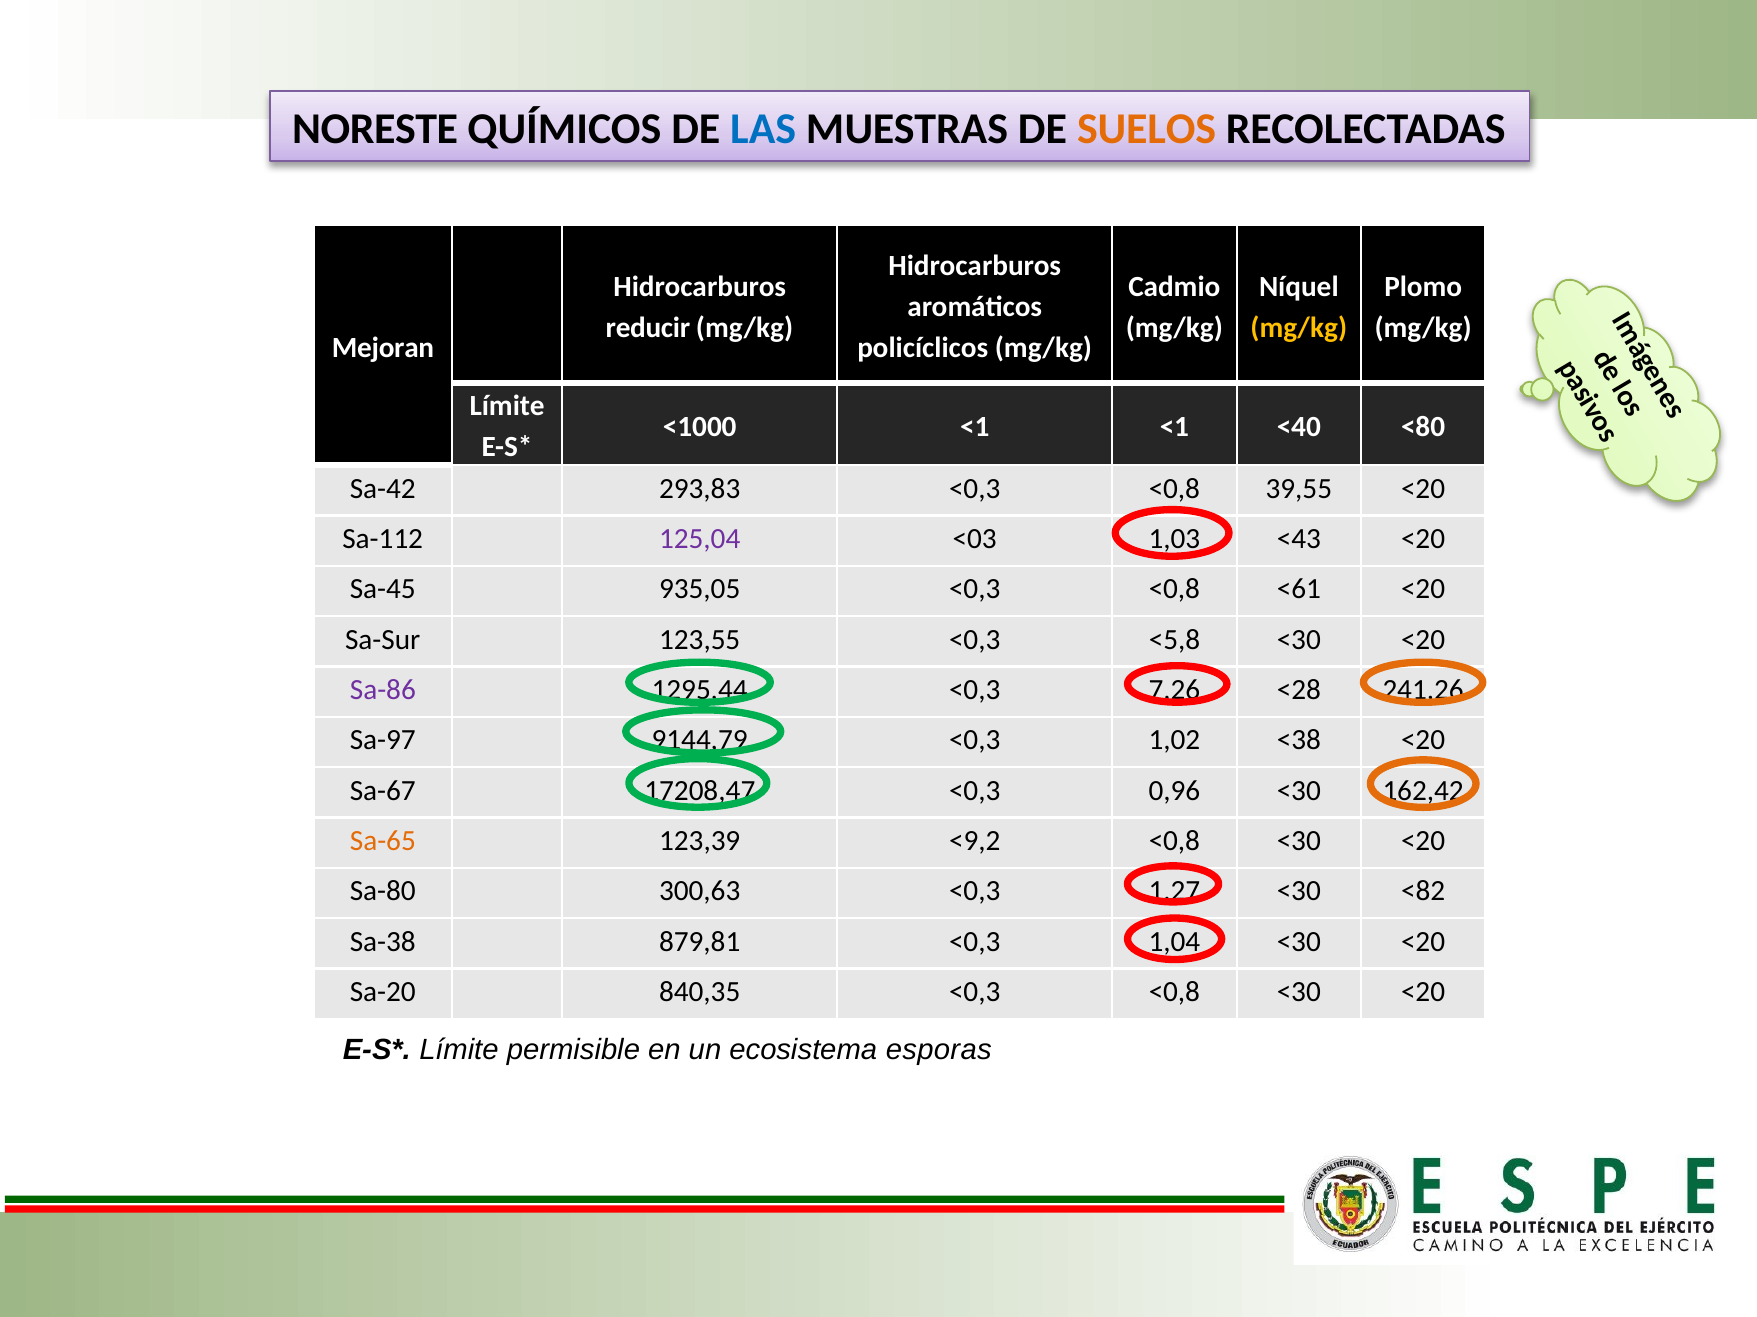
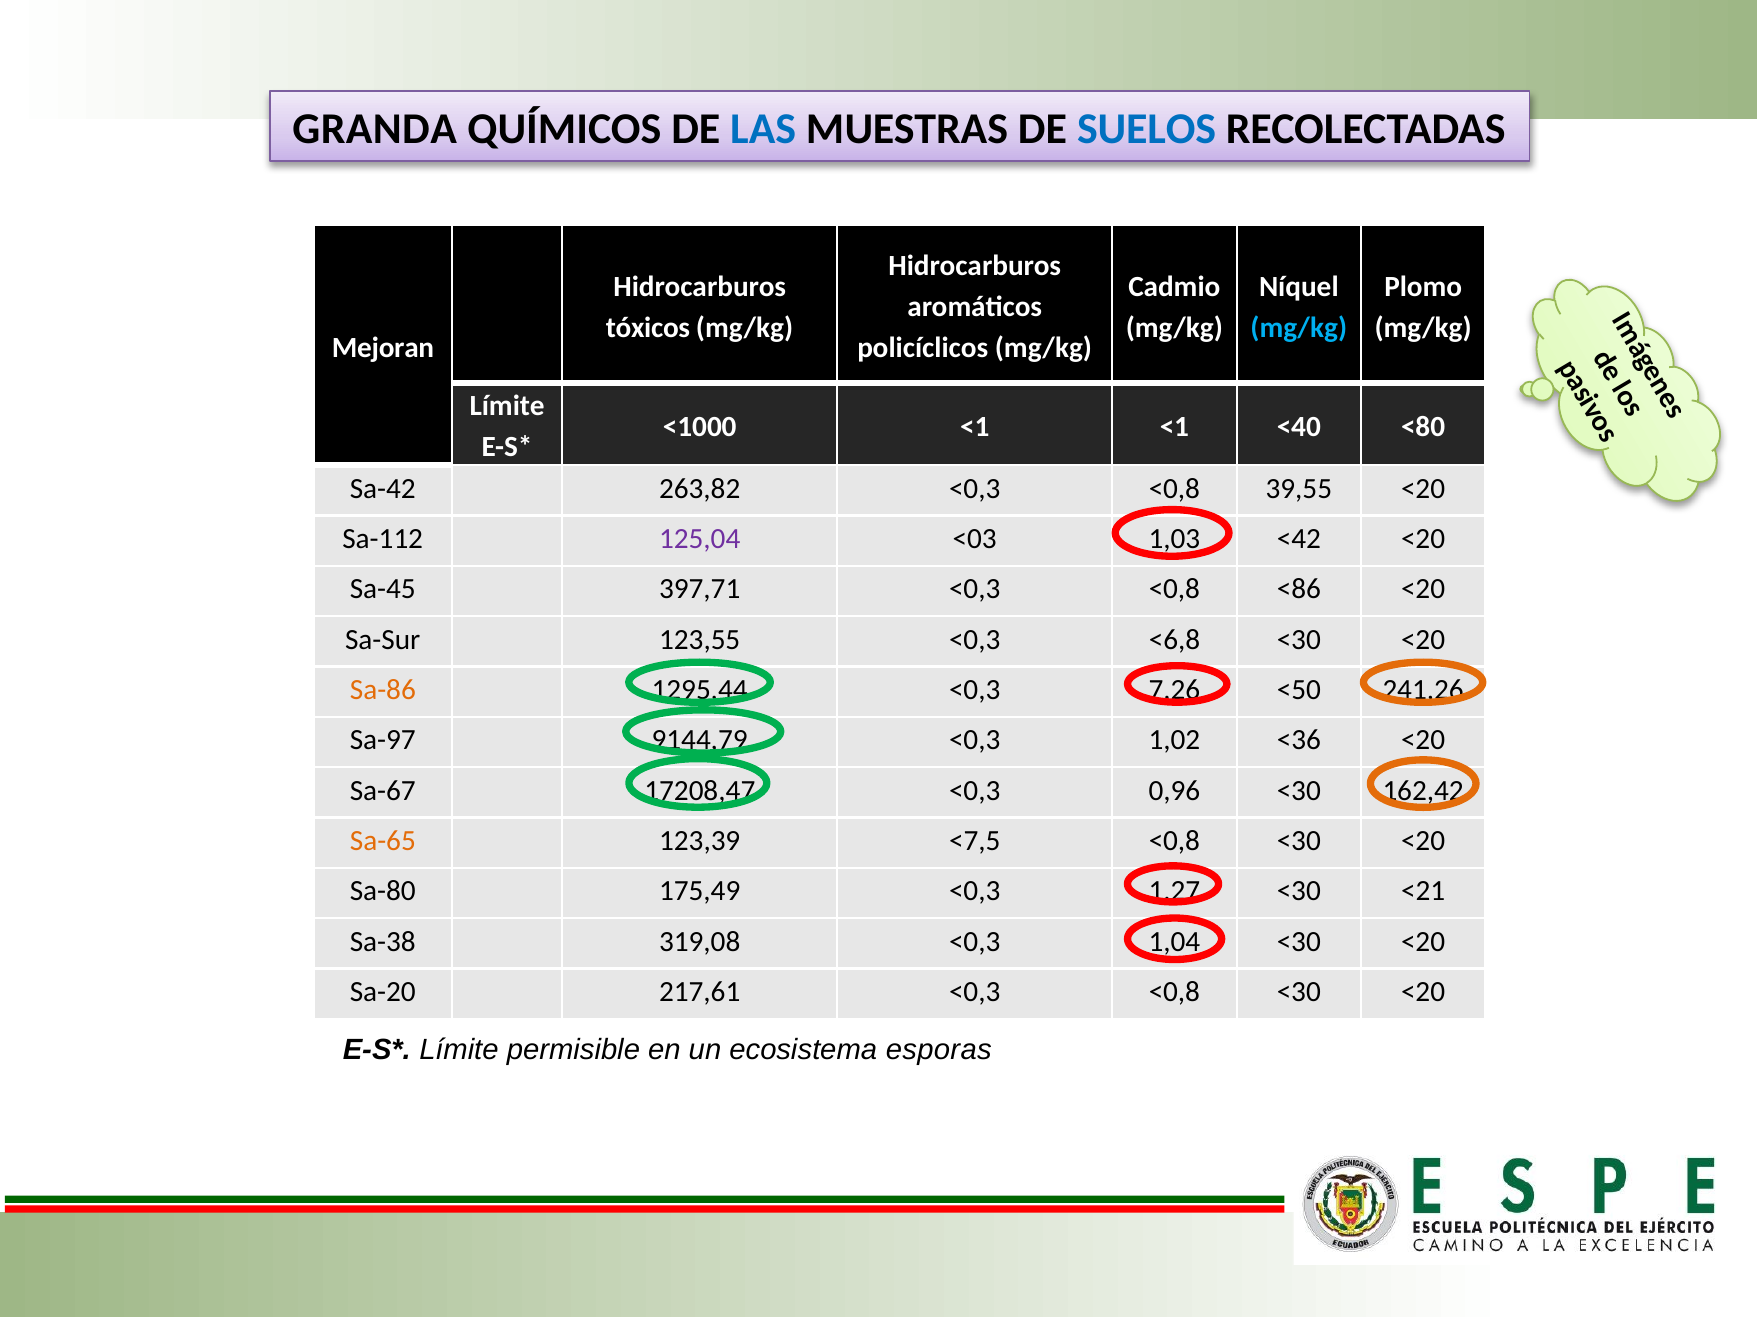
NORESTE: NORESTE -> GRANDA (375, 129)
SUELOS colour: orange -> blue (1147, 129)
reducir: reducir -> tóxicos (648, 328)
mg/kg colour: yellow -> light blue (1299, 328)
293,83: 293,83 -> 263,82 (700, 489)
<43: <43 -> <42 (1299, 539)
935,05: 935,05 -> 397,71 (700, 590)
<61: <61 -> <86 (1299, 590)
<5,8: <5,8 -> <6,8 (1174, 640)
Sa-86 colour: purple -> orange (383, 690)
<28: <28 -> <50 (1299, 690)
<38: <38 -> <36 (1299, 741)
<9,2: <9,2 -> <7,5 (975, 841)
300,63: 300,63 -> 175,49 (700, 892)
<82: <82 -> <21 (1423, 892)
879,81: 879,81 -> 319,08 (700, 942)
840,35: 840,35 -> 217,61 (700, 993)
